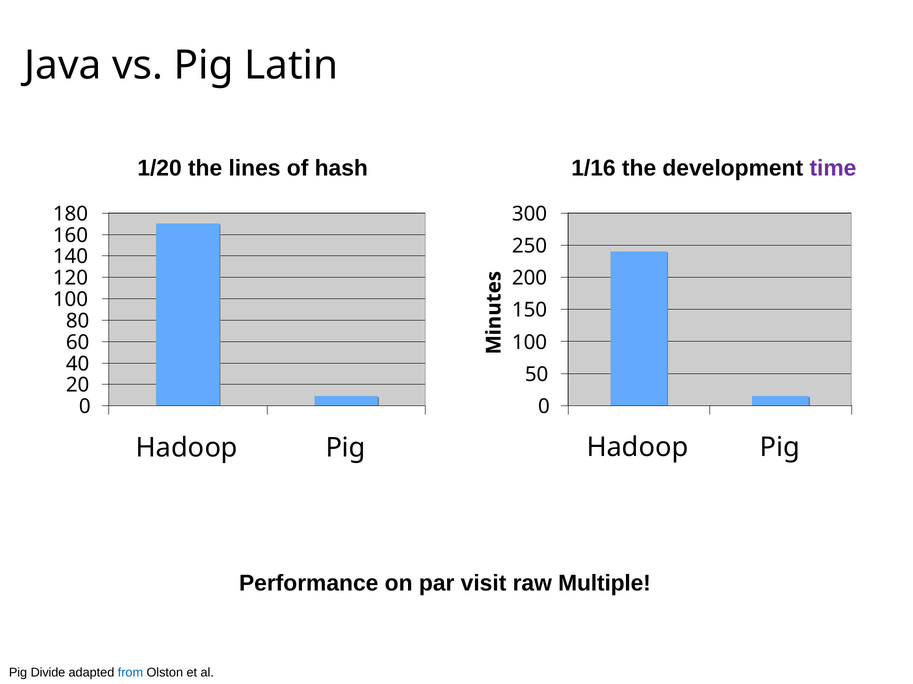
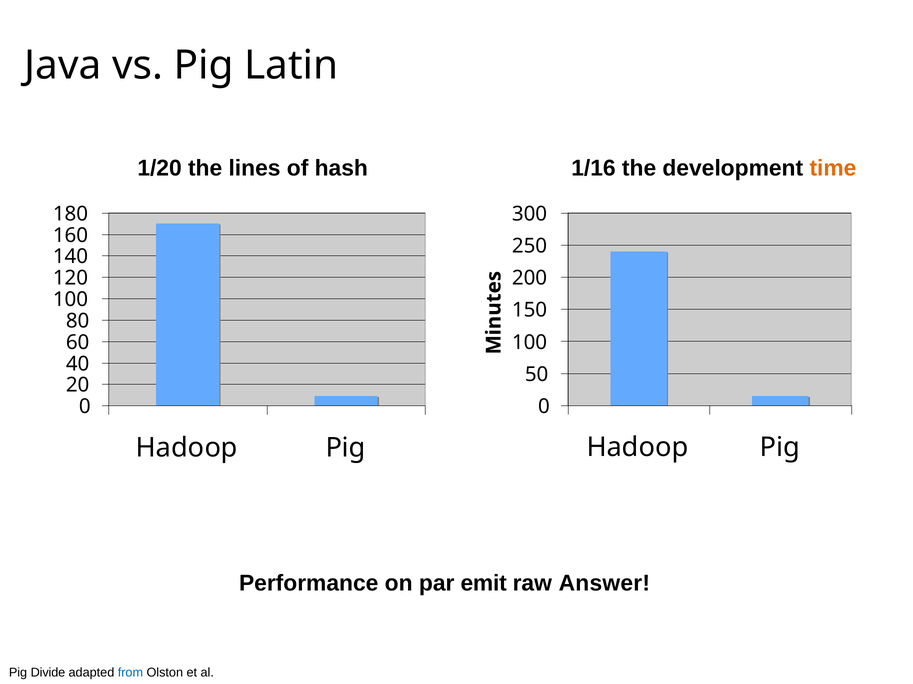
time colour: purple -> orange (833, 168)
visit: visit -> emit (484, 584)
Multiple: Multiple -> Answer (604, 584)
